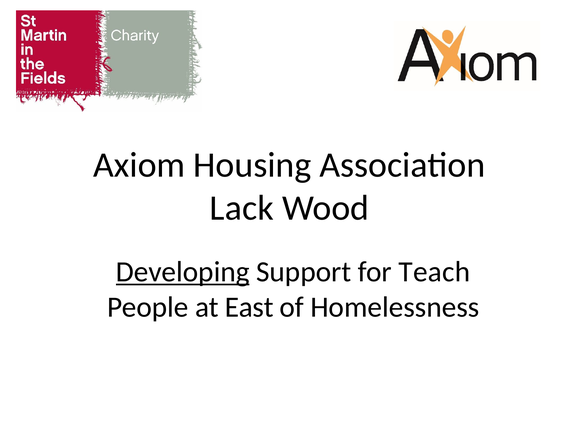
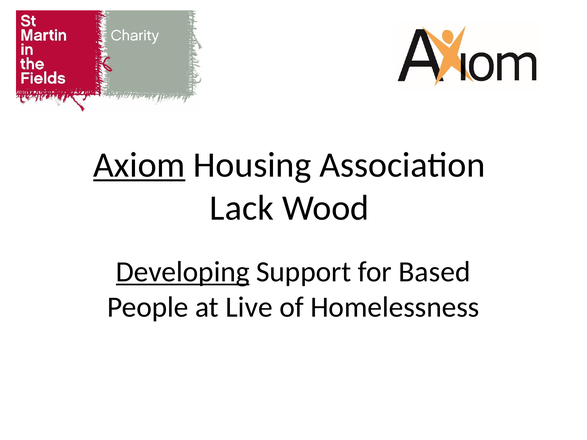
Axiom underline: none -> present (139, 165)
Teach: Teach -> Based (435, 272)
East: East -> Live (249, 307)
